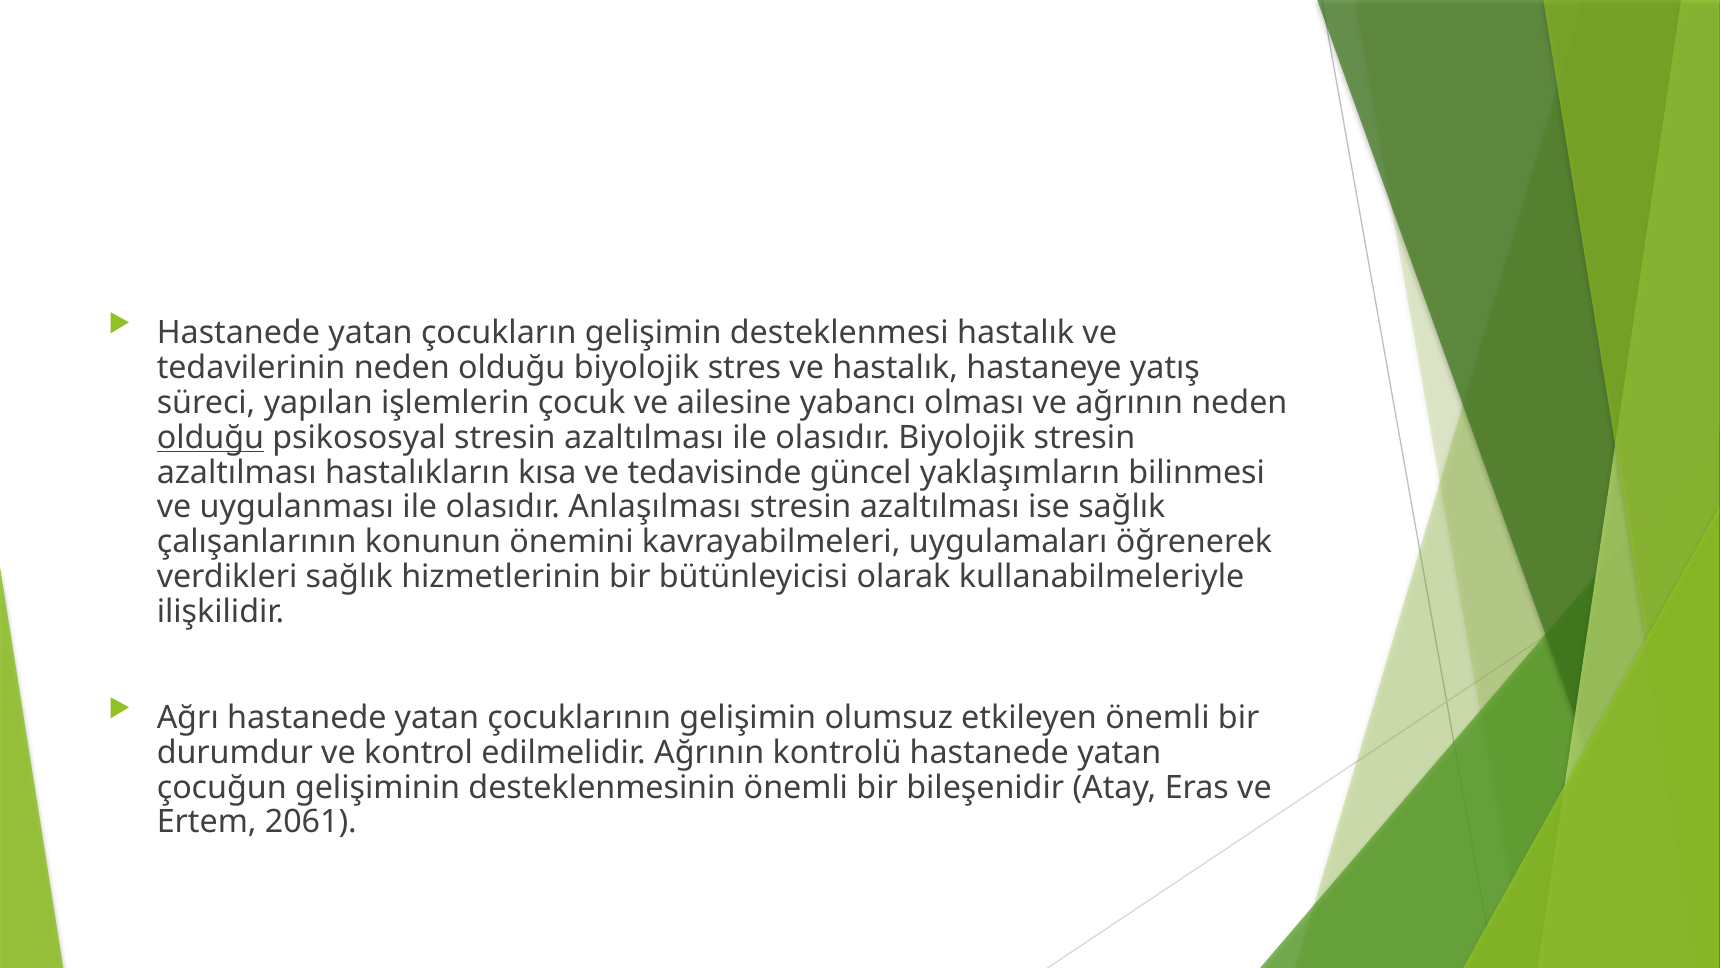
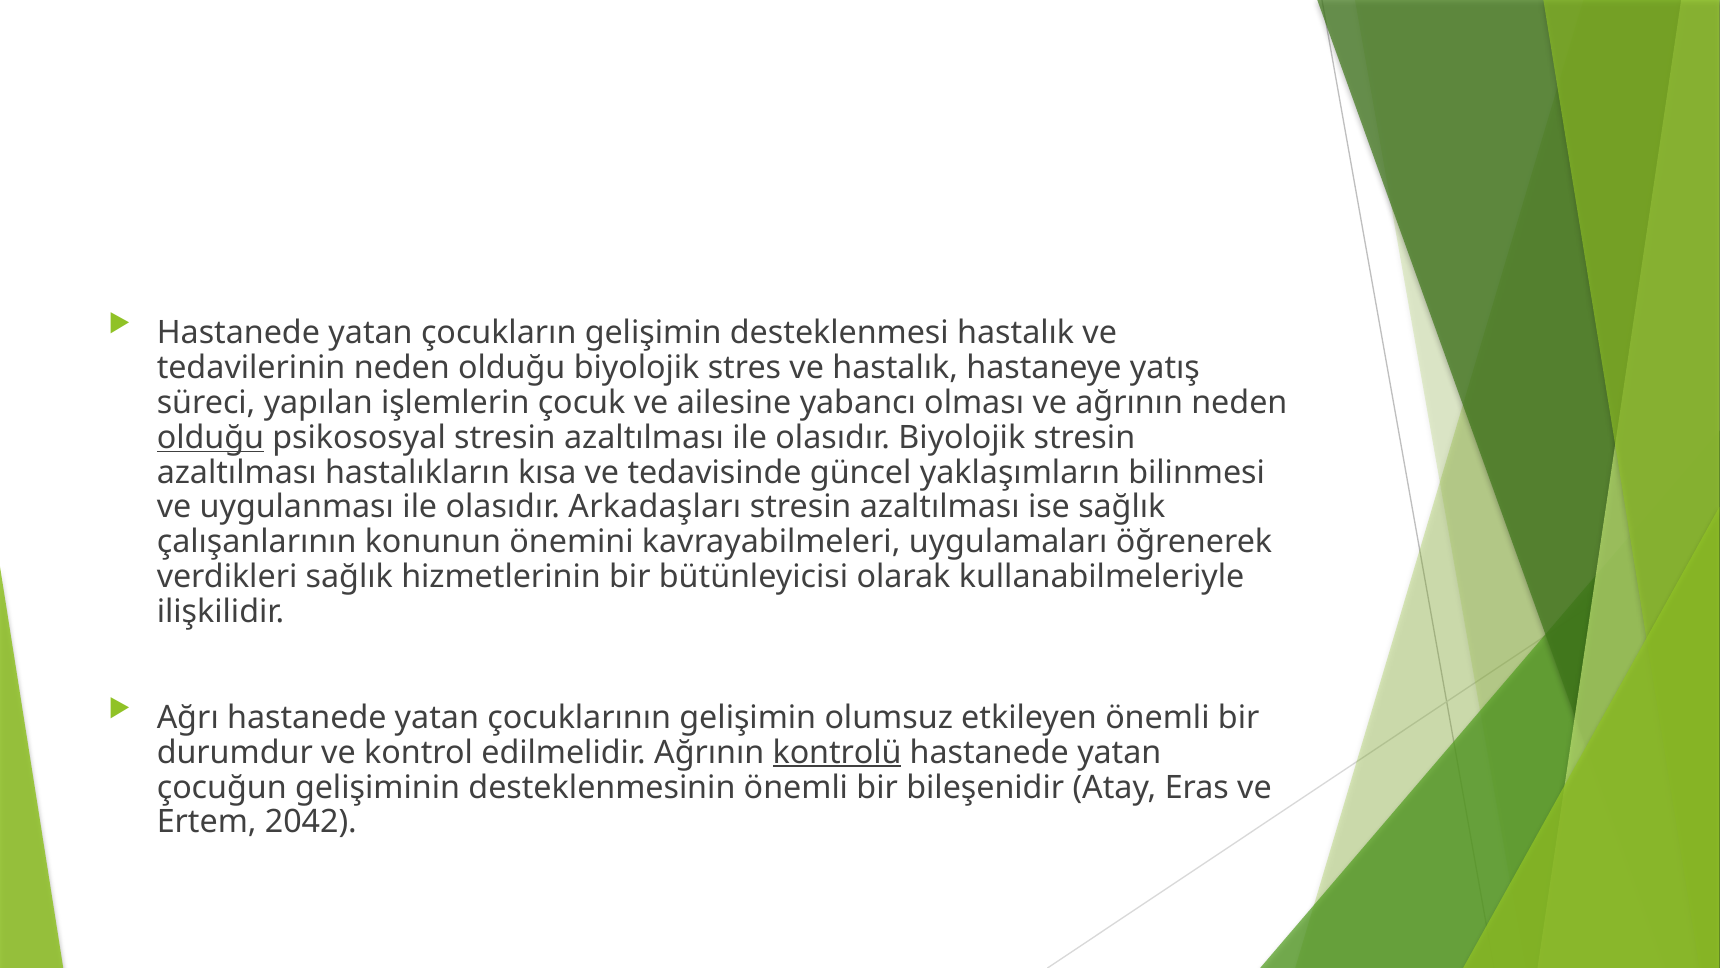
Anlaşılması: Anlaşılması -> Arkadaşları (655, 507)
kontrolü underline: none -> present (837, 752)
2061: 2061 -> 2042 (311, 822)
